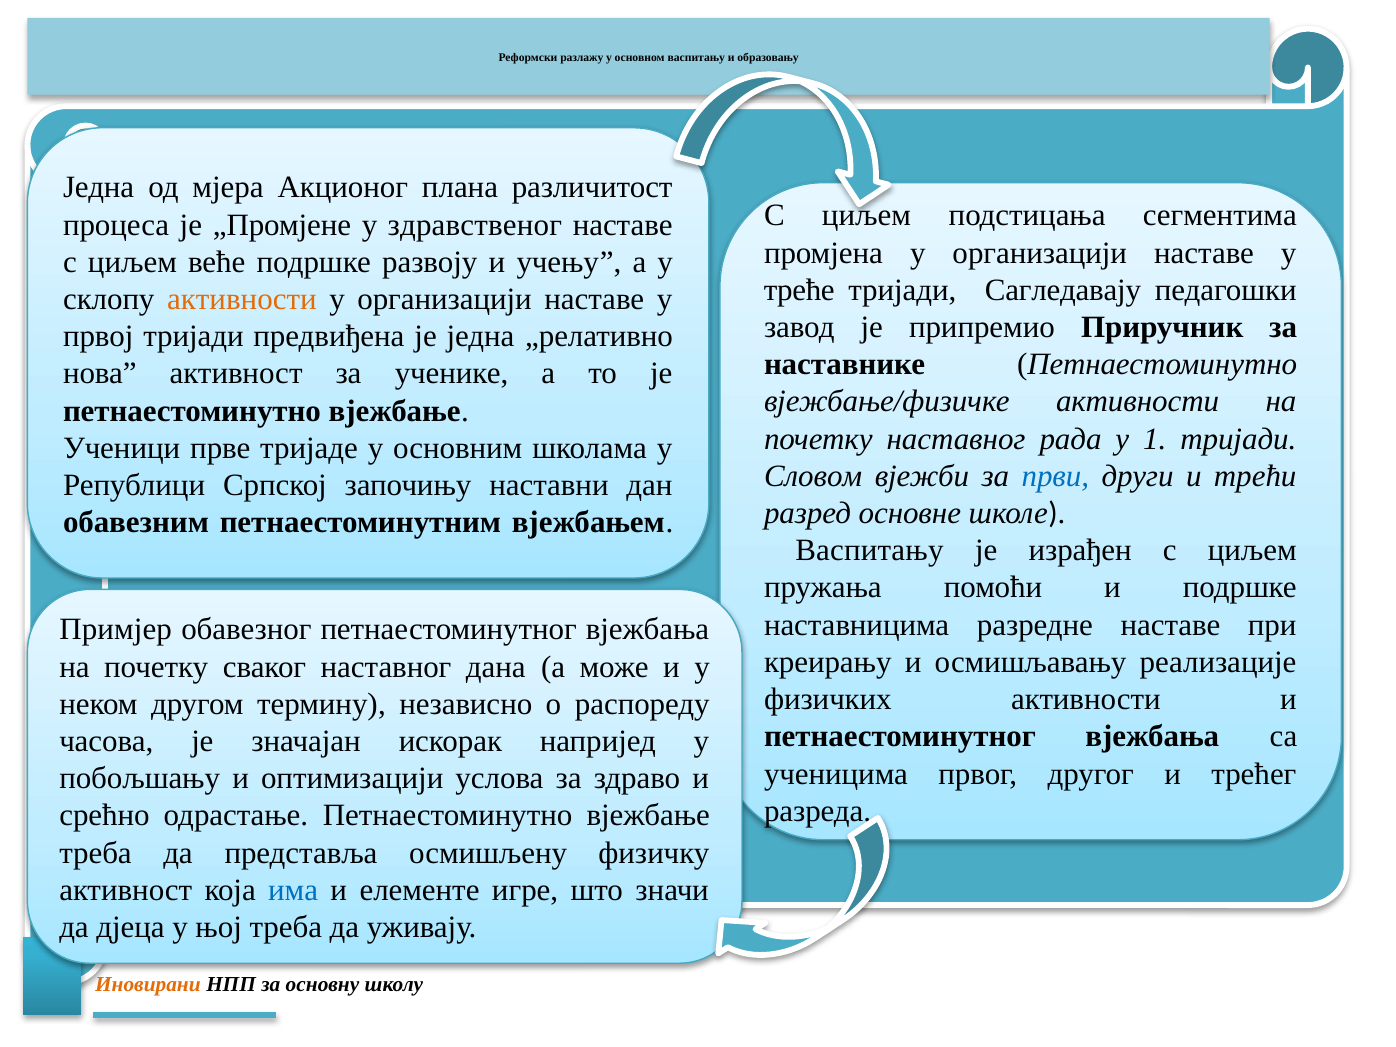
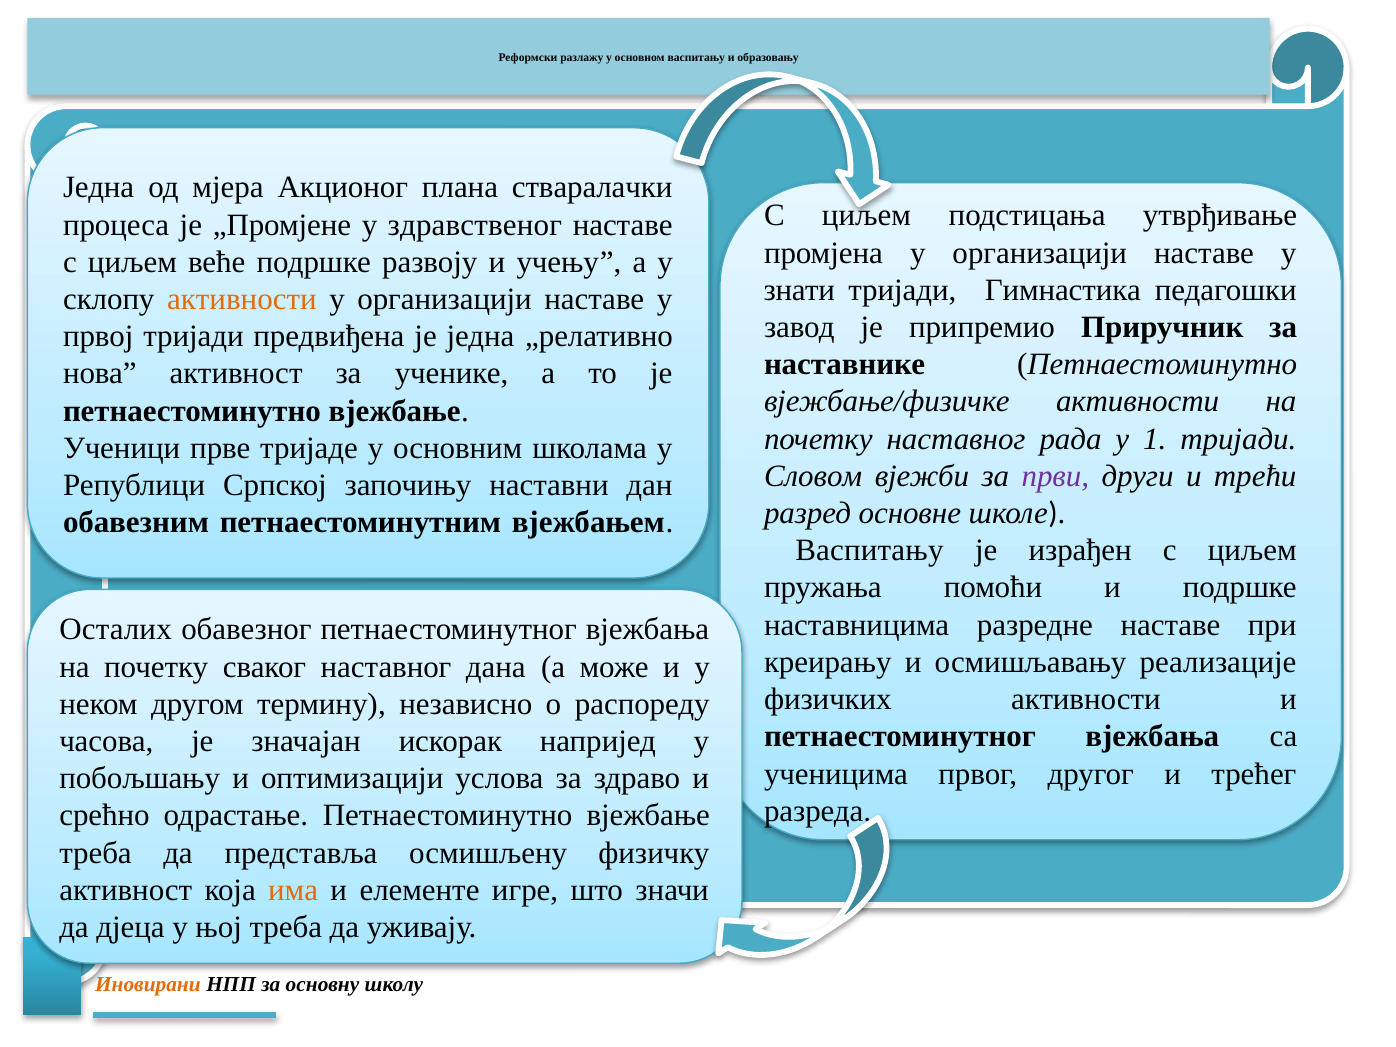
различитост: различитост -> стваралачки (592, 188)
сегментима: сегментима -> утврђивање (1220, 216)
треће: треће -> знати (799, 290)
Сагледавају: Сагледавају -> Гимнастикa (1063, 290)
први colour: blue -> purple (1055, 476)
Примјер: Примјер -> Осталих (116, 630)
има colour: blue -> orange (293, 890)
